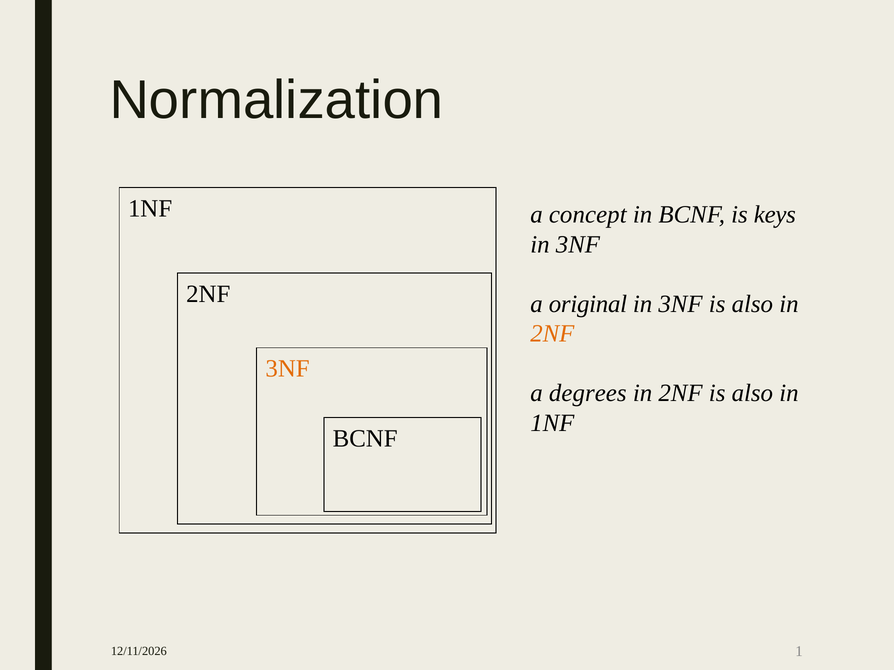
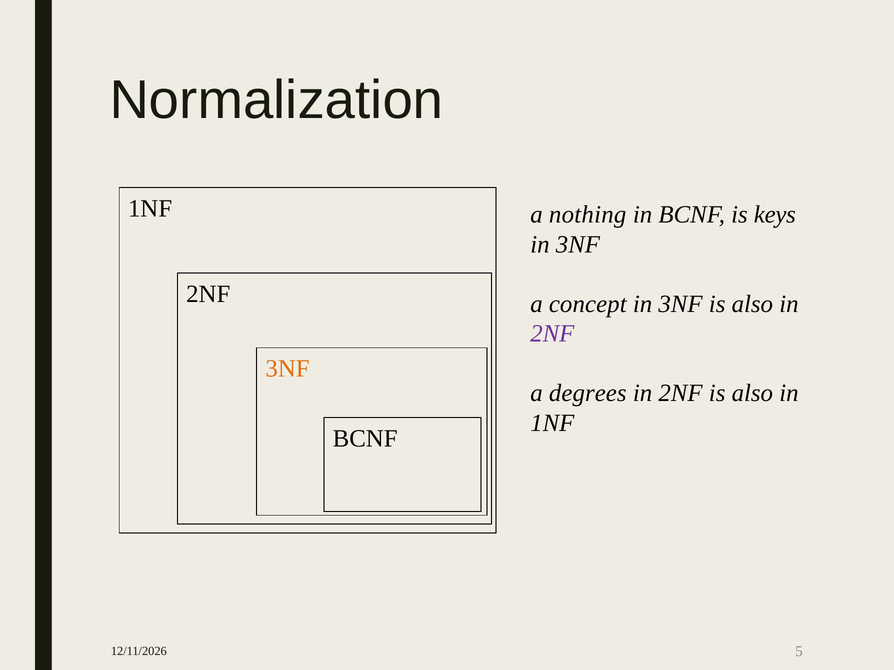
concept: concept -> nothing (588, 215)
original: original -> concept (588, 304)
2NF colour: orange -> purple (552, 334)
1: 1 -> 5 (799, 652)
